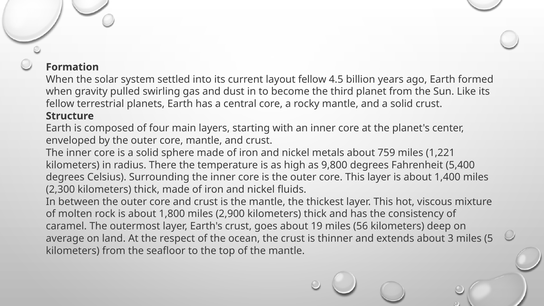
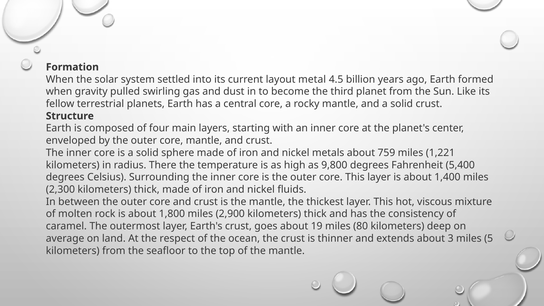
layout fellow: fellow -> metal (312, 79)
56: 56 -> 80 (361, 226)
